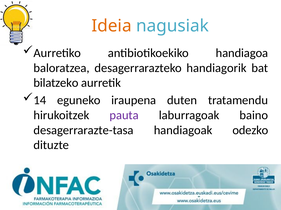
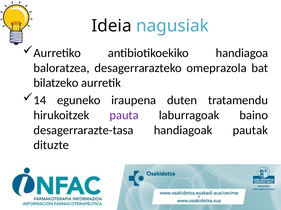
Ideia colour: orange -> black (112, 26)
handiagorik: handiagorik -> omeprazola (217, 68)
odezko: odezko -> pautak (250, 131)
